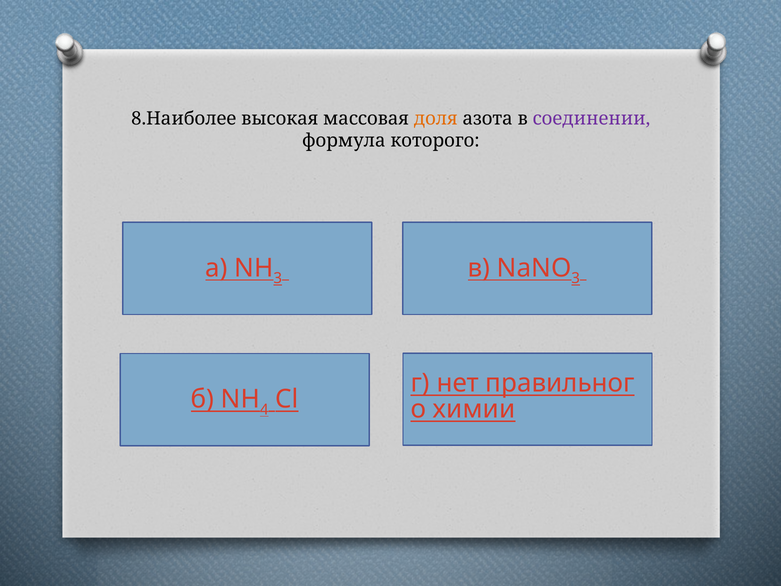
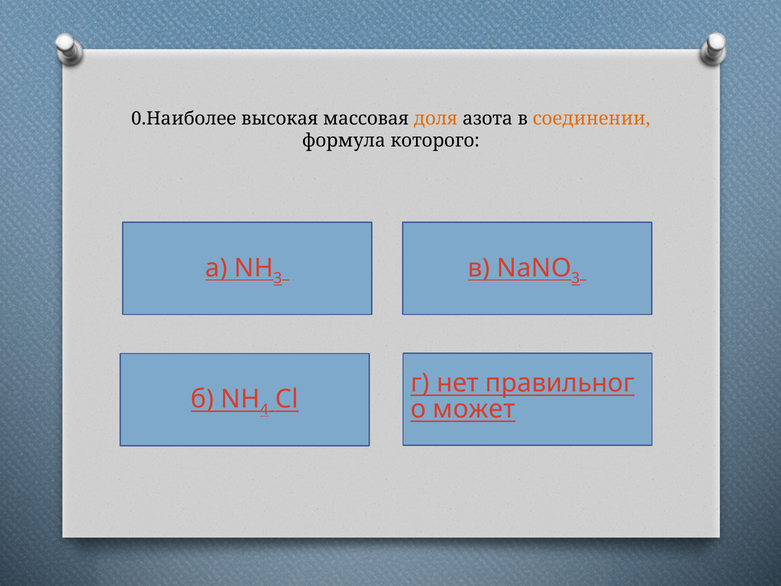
8.Наиболее: 8.Наиболее -> 0.Наиболее (184, 118)
соединении colour: purple -> orange (591, 118)
химии: химии -> может (474, 409)
